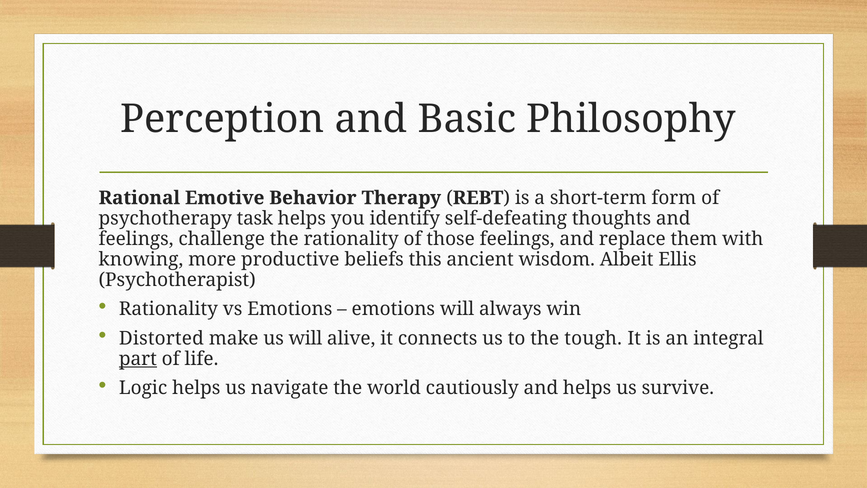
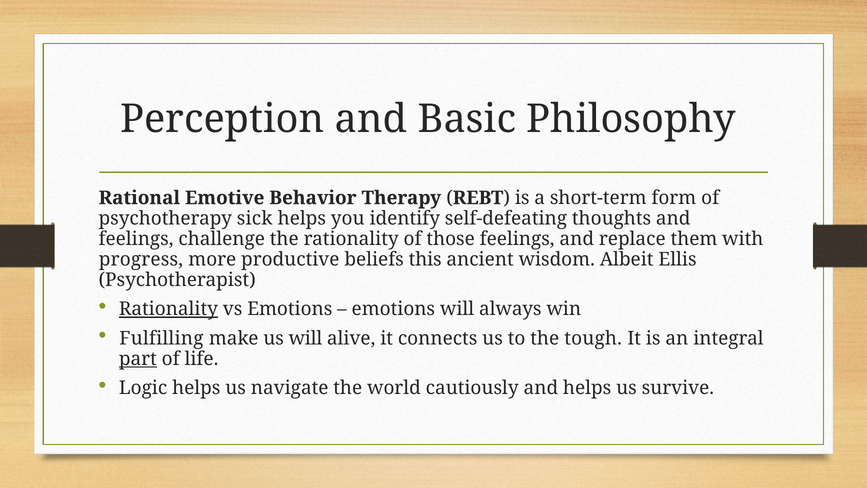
task: task -> sick (255, 218)
knowing: knowing -> progress (141, 259)
Rationality underline: none -> present (168, 309)
Distorted: Distorted -> Fulfilling (161, 338)
